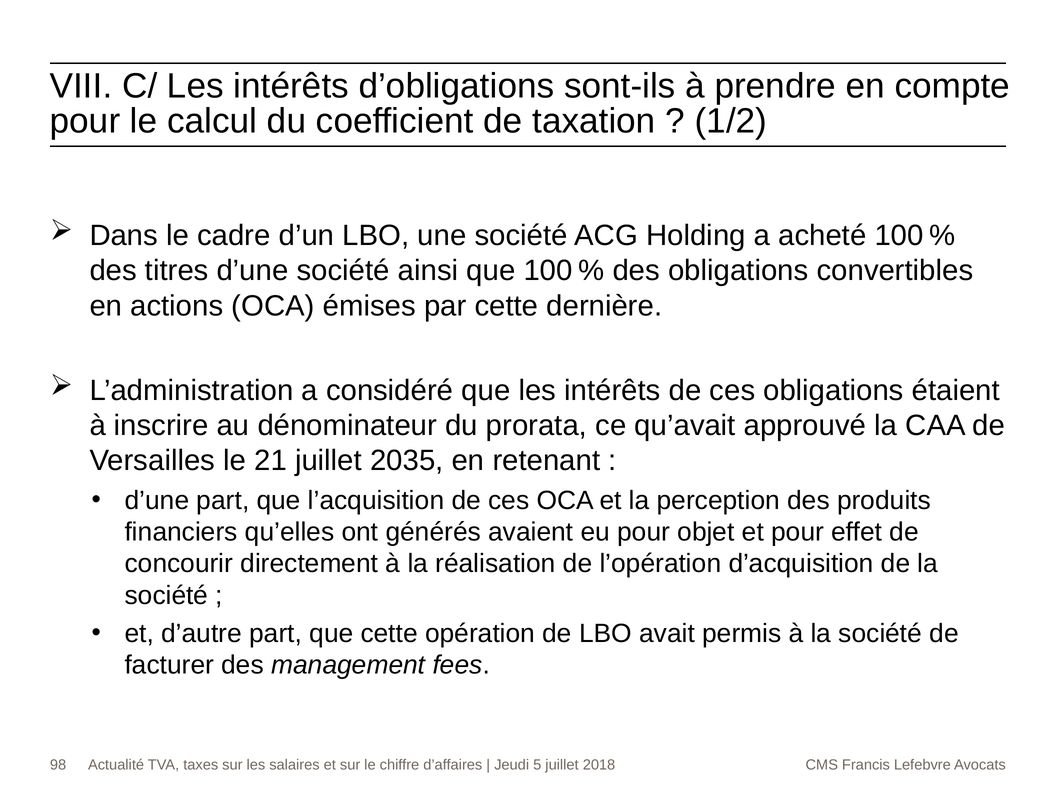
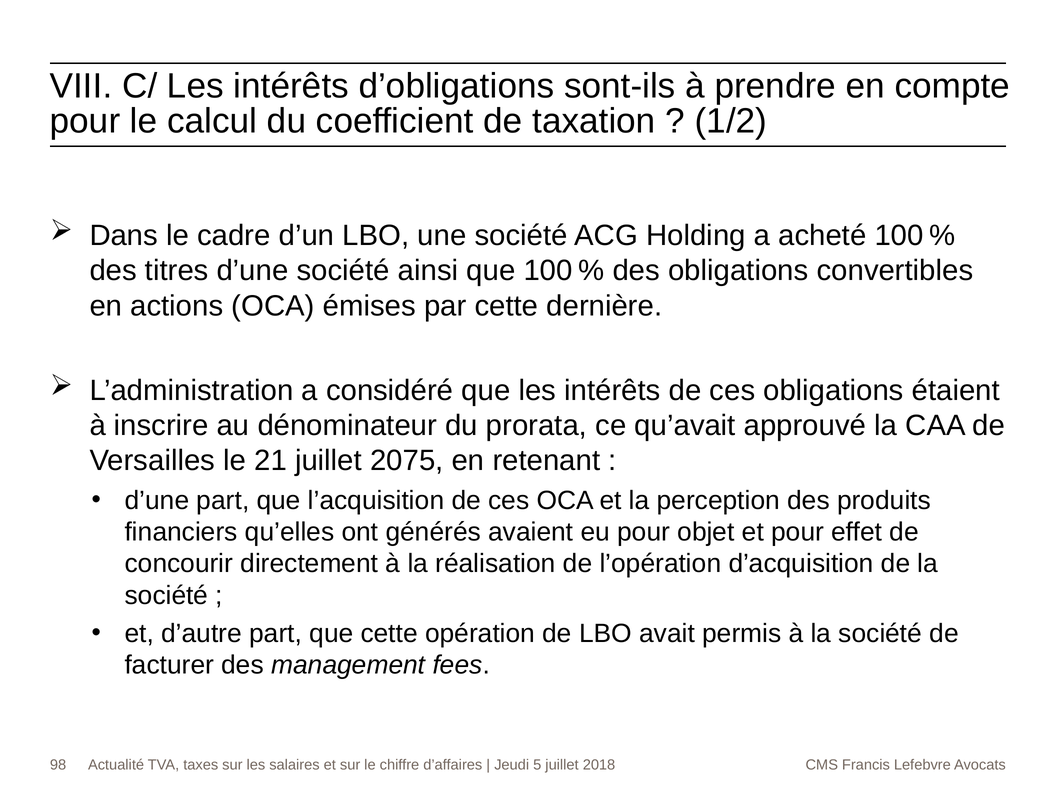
2035: 2035 -> 2075 (407, 461)
